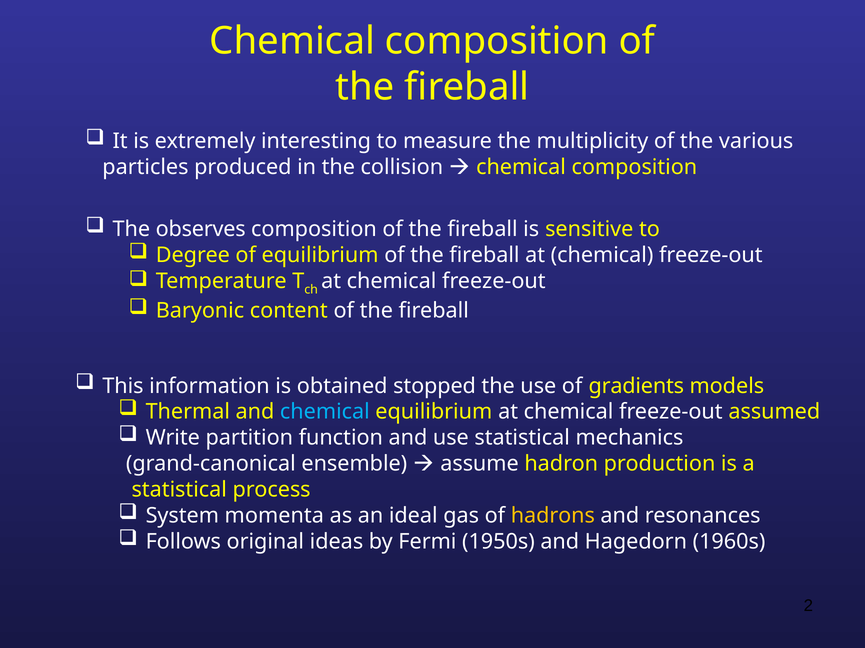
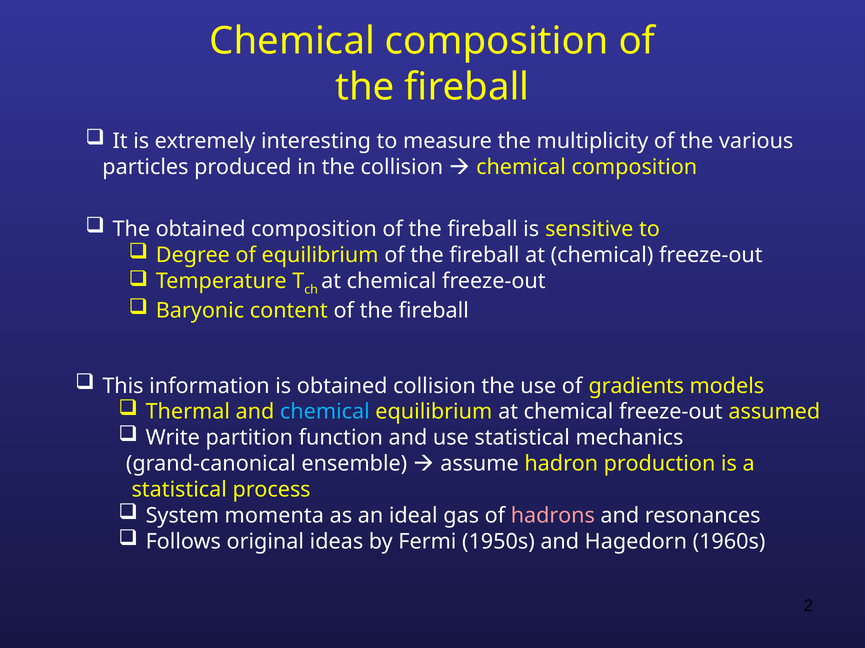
The observes: observes -> obtained (201, 230)
obtained stopped: stopped -> collision (434, 386)
hadrons colour: yellow -> pink (553, 516)
